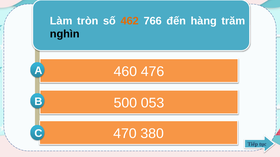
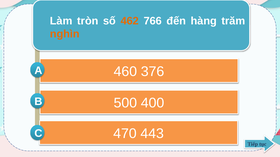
nghìn colour: black -> orange (65, 34)
476: 476 -> 376 (153, 72)
053: 053 -> 400 (153, 103)
380: 380 -> 443 (152, 134)
